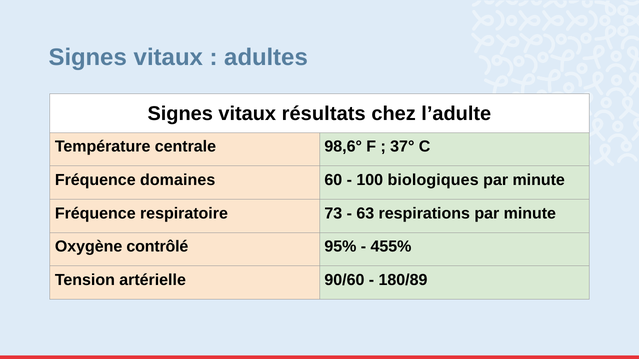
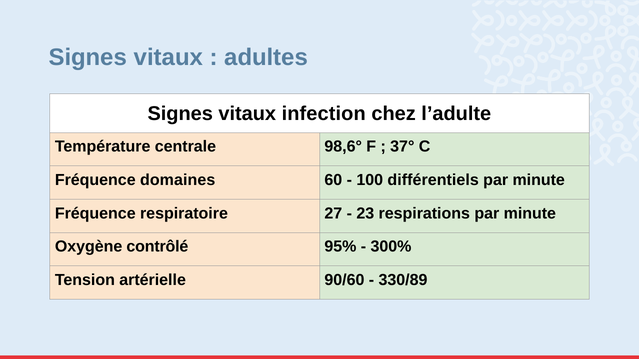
résultats: résultats -> infection (324, 114)
biologiques: biologiques -> différentiels (433, 180)
73: 73 -> 27 (333, 214)
63: 63 -> 23 (365, 214)
455%: 455% -> 300% (391, 247)
180/89: 180/89 -> 330/89 (403, 280)
